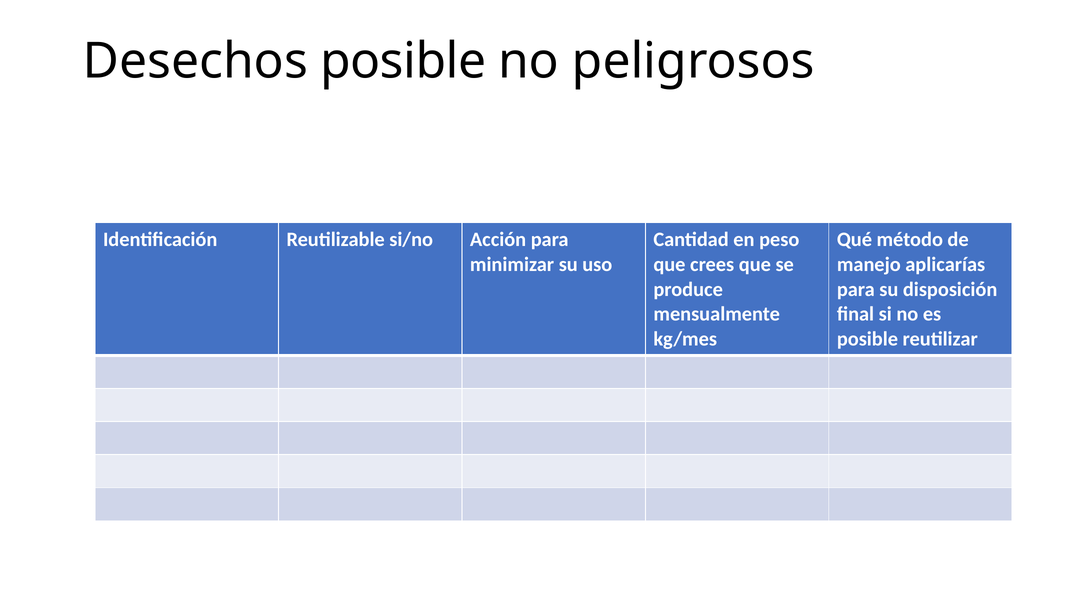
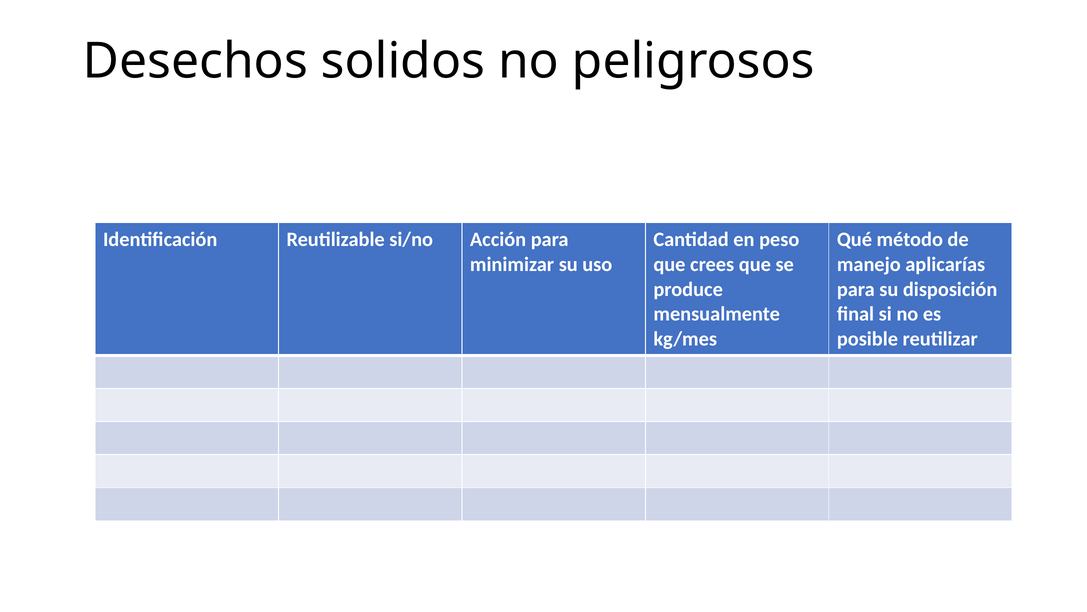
Desechos posible: posible -> solidos (403, 61)
